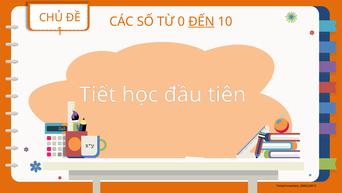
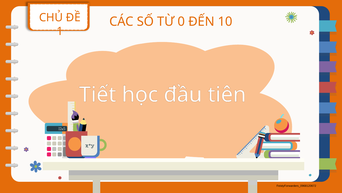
ĐẾN underline: present -> none (201, 22)
